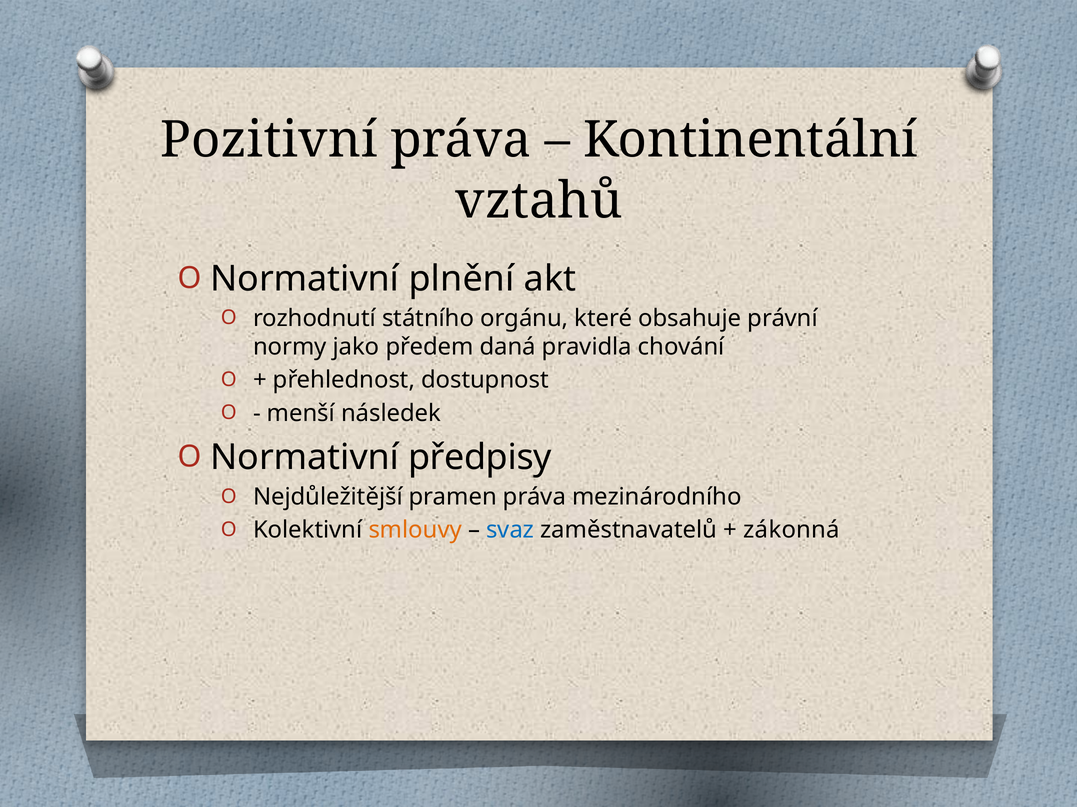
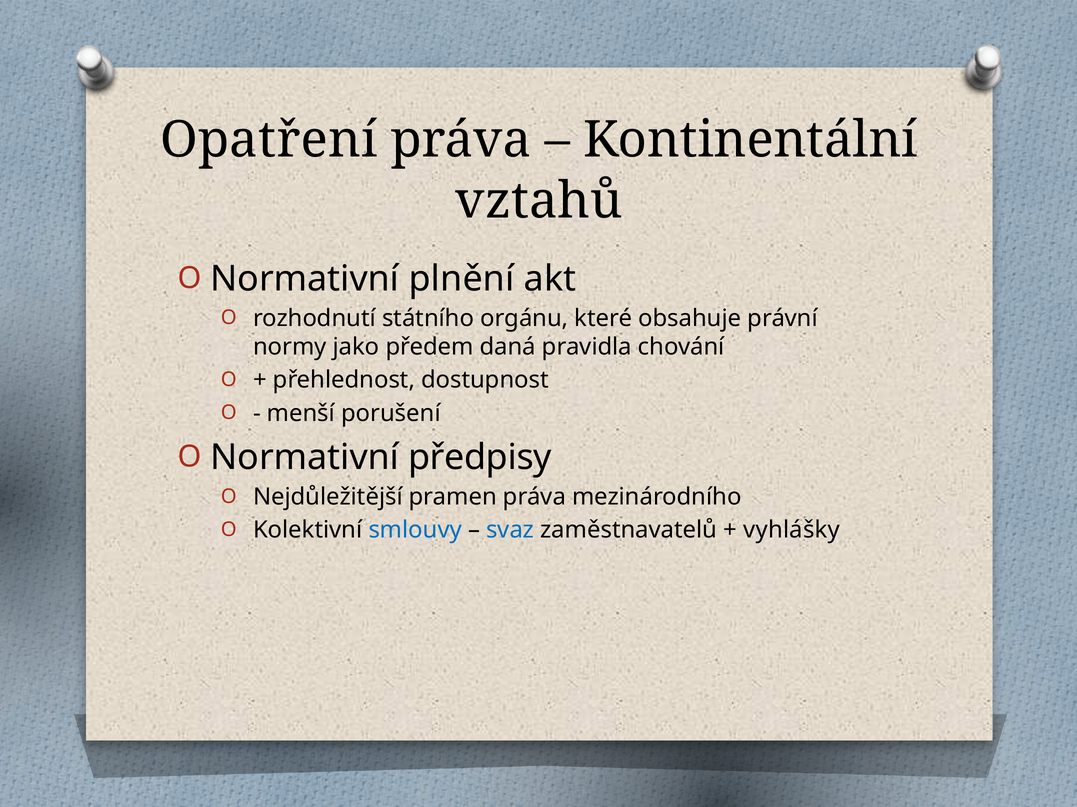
Pozitivní: Pozitivní -> Opatření (269, 140)
následek: následek -> porušení (391, 414)
smlouvy colour: orange -> blue (415, 531)
zákonná: zákonná -> vyhlášky (792, 531)
